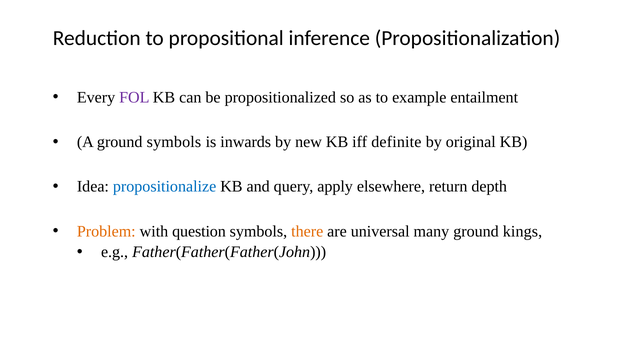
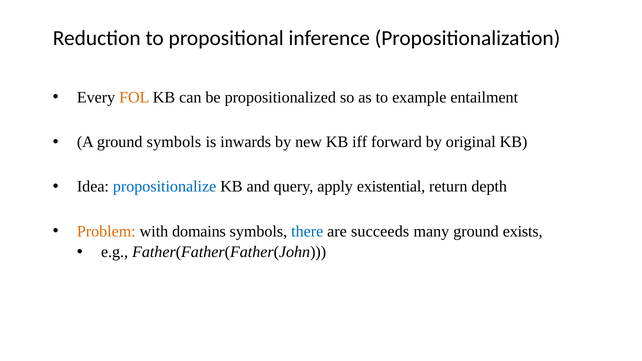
FOL colour: purple -> orange (134, 97)
definite: definite -> forward (396, 142)
elsewhere: elsewhere -> existential (391, 187)
question: question -> domains (199, 231)
there colour: orange -> blue (307, 231)
universal: universal -> succeeds (380, 231)
kings: kings -> exists (523, 231)
